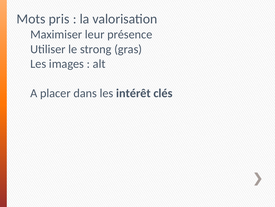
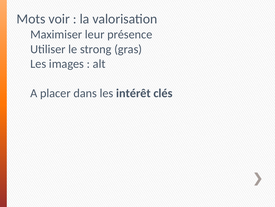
pris: pris -> voir (59, 19)
